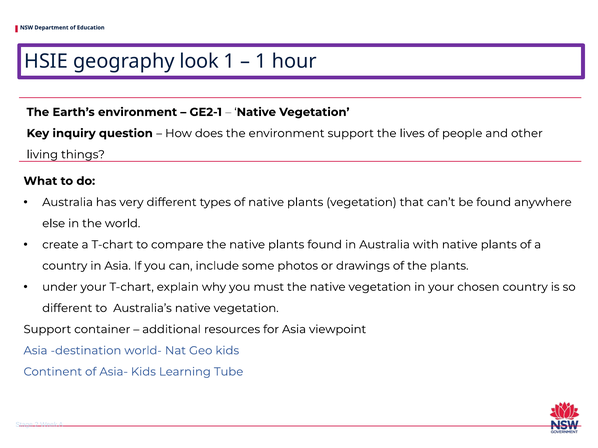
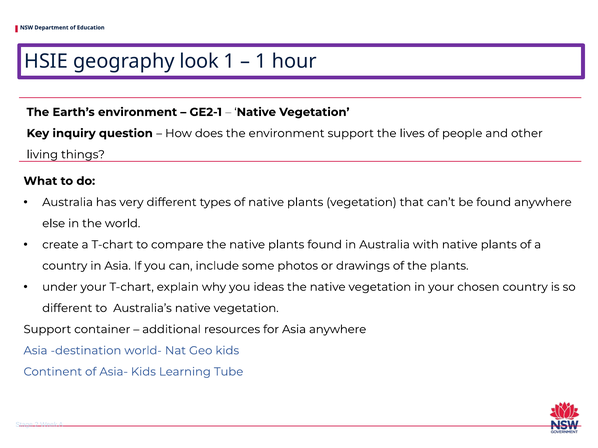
must: must -> ideas (269, 287)
Asia viewpoint: viewpoint -> anywhere (338, 330)
